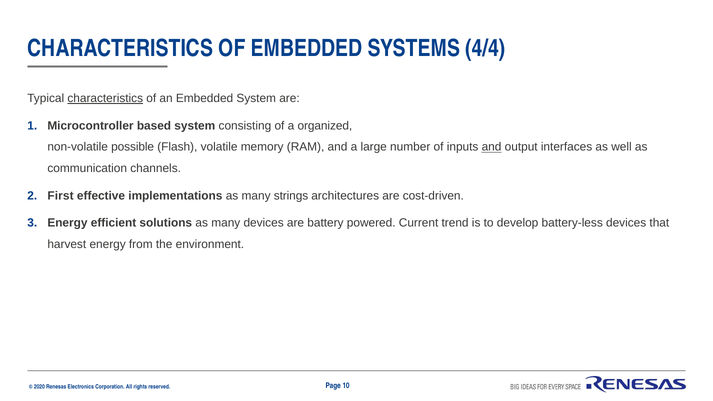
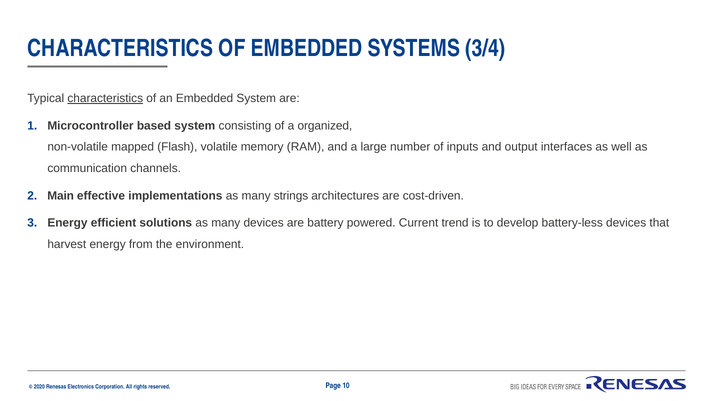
4/4: 4/4 -> 3/4 (485, 49)
possible: possible -> mapped (133, 147)
and underline: present -> none (492, 147)
First: First -> Main (61, 196)
